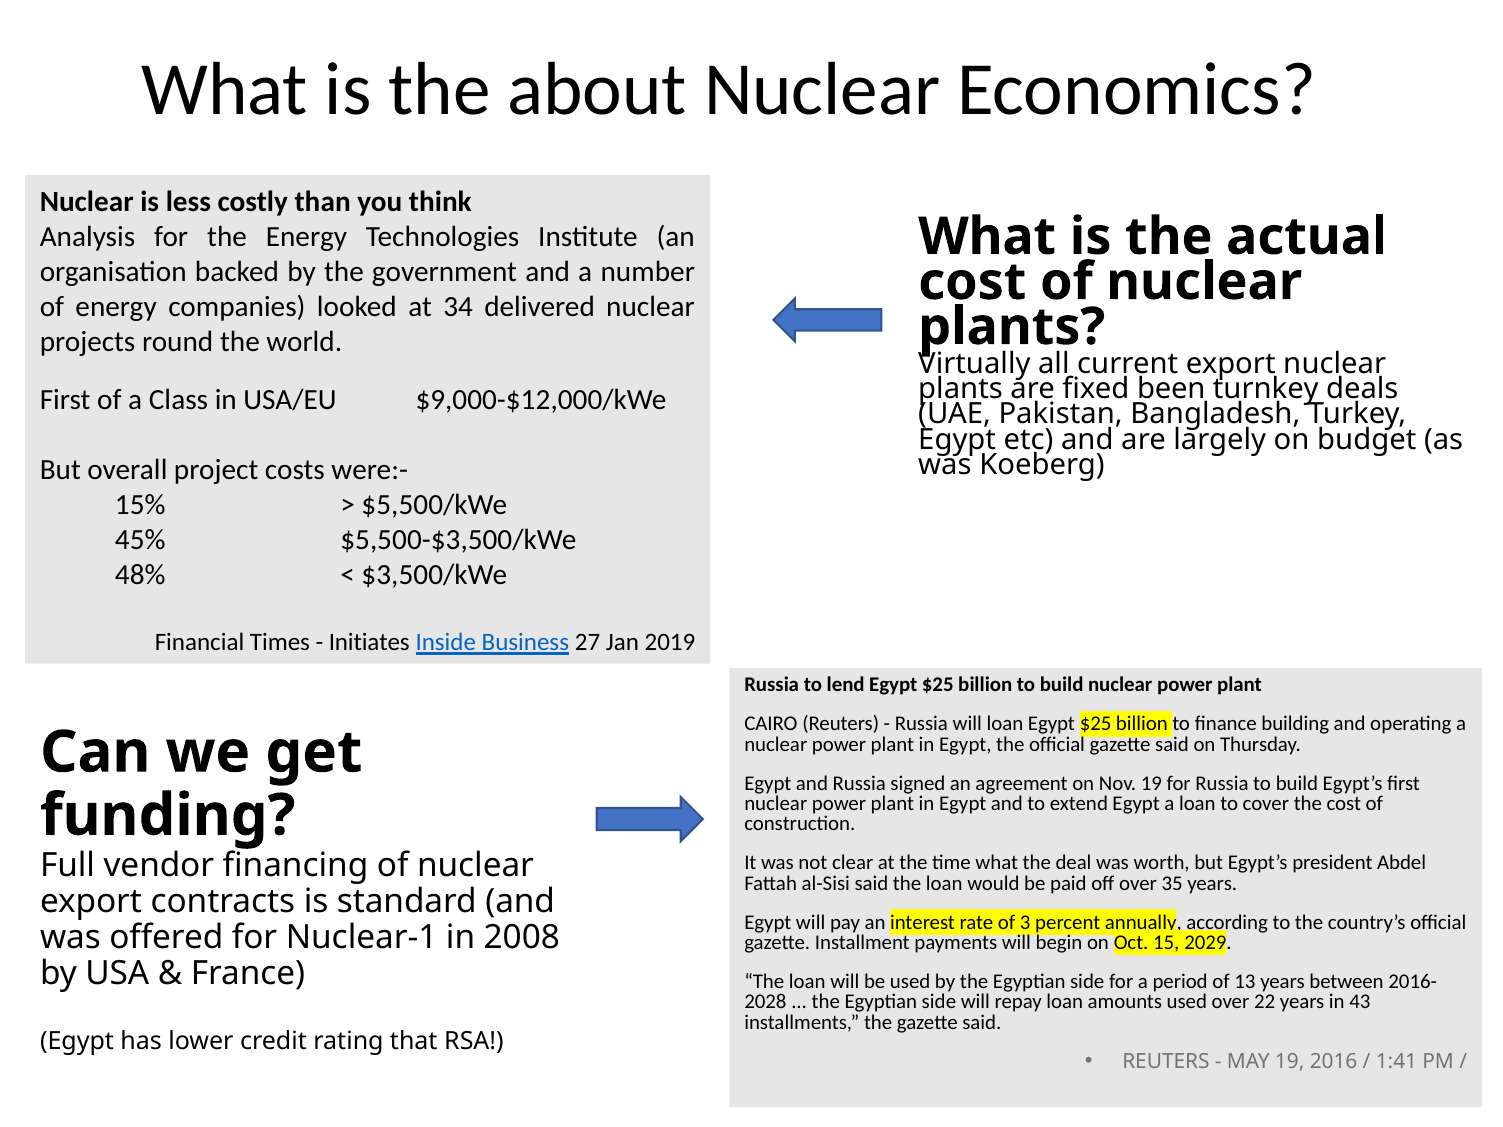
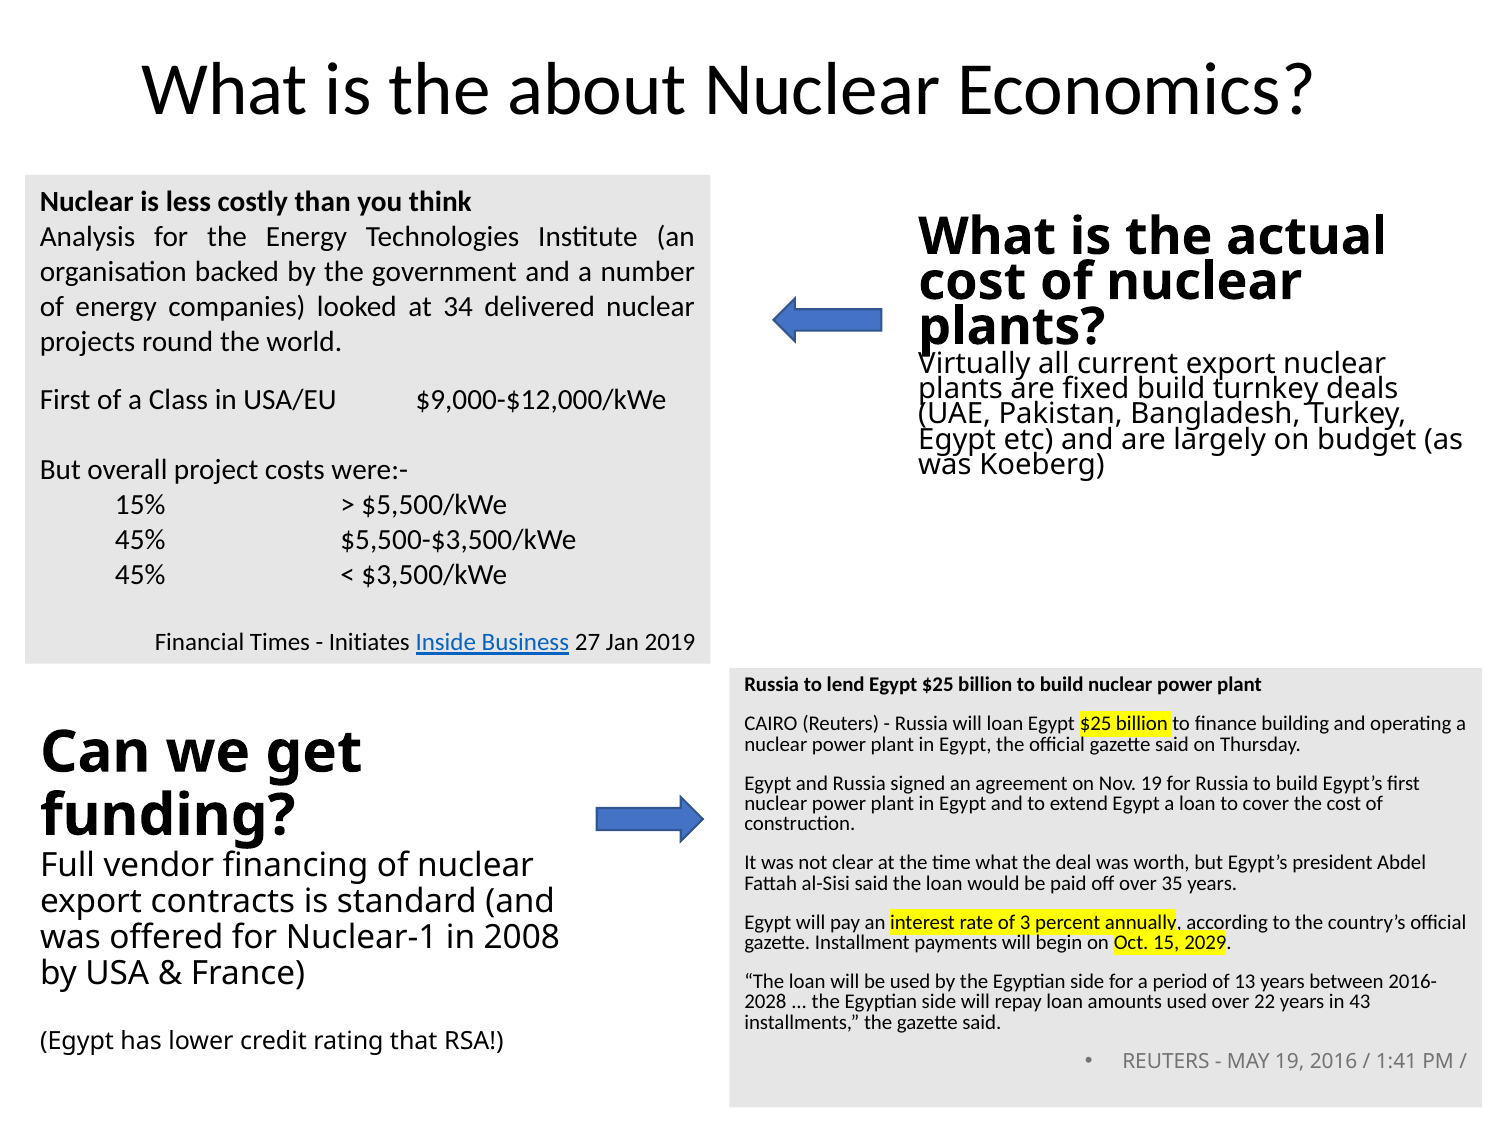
fixed been: been -> build (1171, 389)
48%: 48% -> 45% (140, 575)
